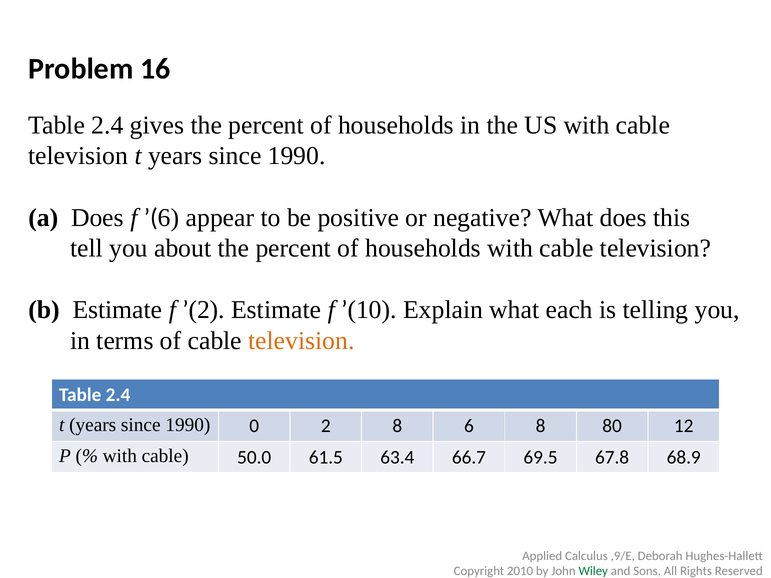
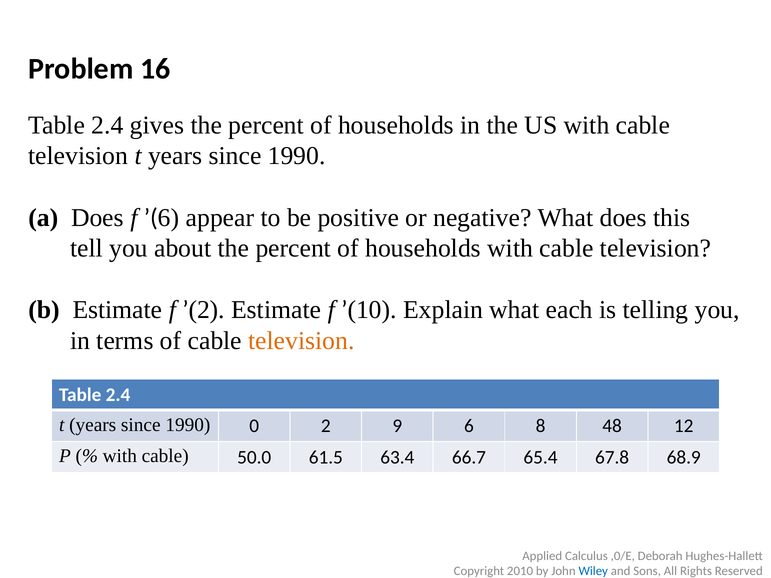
2 8: 8 -> 9 (397, 426)
80: 80 -> 48 (612, 426)
69.5: 69.5 -> 65.4 (541, 457)
,9/E: ,9/E -> ,0/E (623, 556)
Wiley colour: green -> blue (593, 571)
